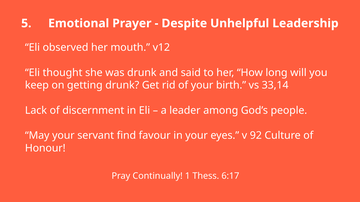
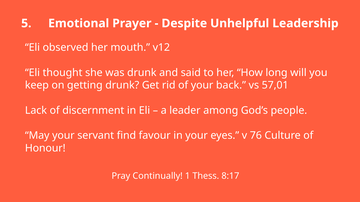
birth: birth -> back (231, 85)
33,14: 33,14 -> 57,01 (275, 85)
92: 92 -> 76 (256, 136)
6:17: 6:17 -> 8:17 (230, 176)
